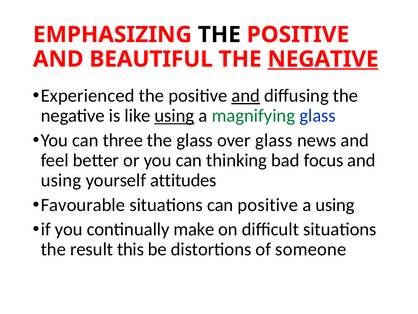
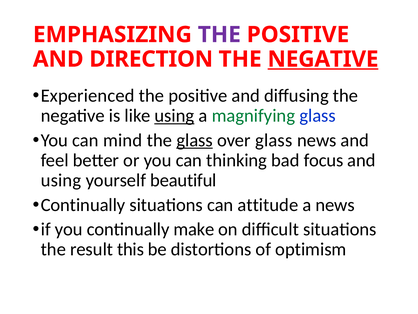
THE colour: black -> purple (219, 35)
BEAUTIFUL: BEAUTIFUL -> DIRECTION (151, 59)
and underline: present -> none (246, 95)
three: three -> mind (123, 140)
glass underline: none -> present (195, 140)
attitudes: attitudes -> beautiful (183, 180)
Favourable: Favourable -> Continually (83, 205)
can positive: positive -> attitude (268, 205)
a using: using -> news (335, 205)
someone: someone -> optimism (311, 249)
